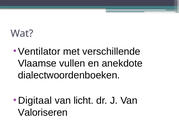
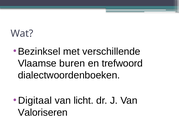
Ventilator: Ventilator -> Bezinksel (39, 52)
vullen: vullen -> buren (72, 63)
anekdote: anekdote -> trefwoord (122, 63)
